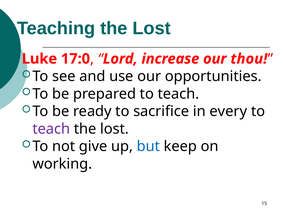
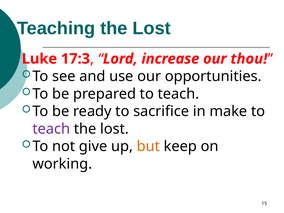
17:0: 17:0 -> 17:3 (75, 59)
every: every -> make (228, 111)
but colour: blue -> orange (148, 146)
